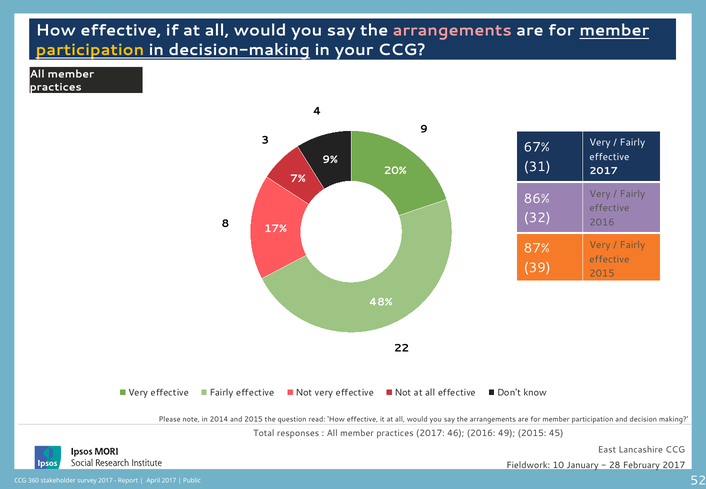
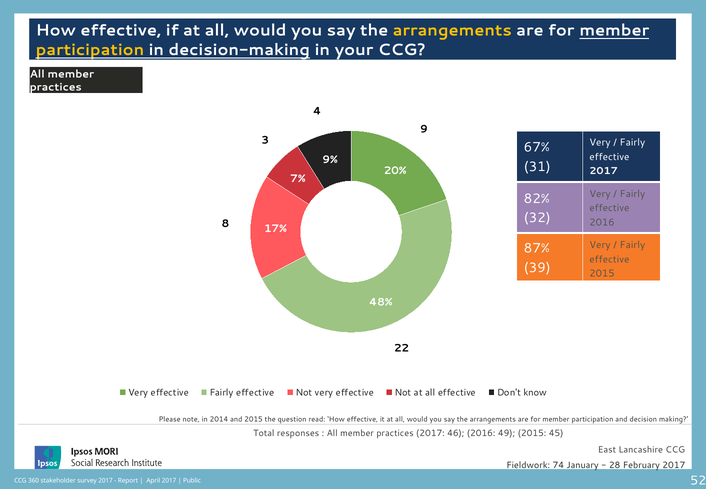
arrangements colour: pink -> yellow (452, 30)
86%: 86% -> 82% (537, 199)
10: 10 -> 74 (558, 465)
